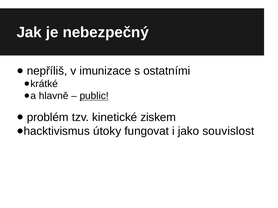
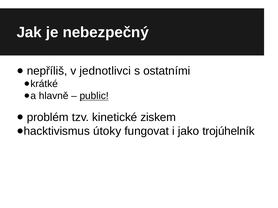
imunizace: imunizace -> jednotlivci (105, 71)
souvislost: souvislost -> trojúhelník (229, 131)
